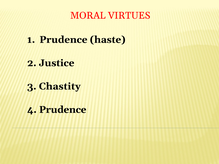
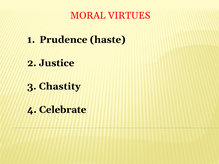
4 Prudence: Prudence -> Celebrate (63, 110)
